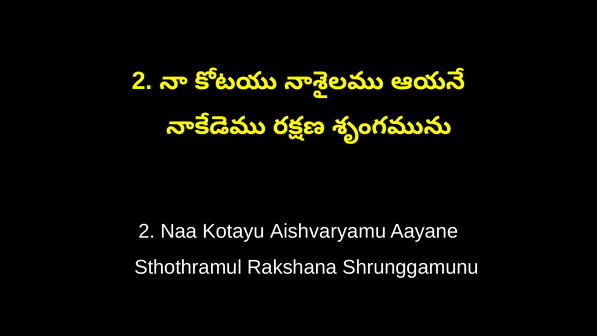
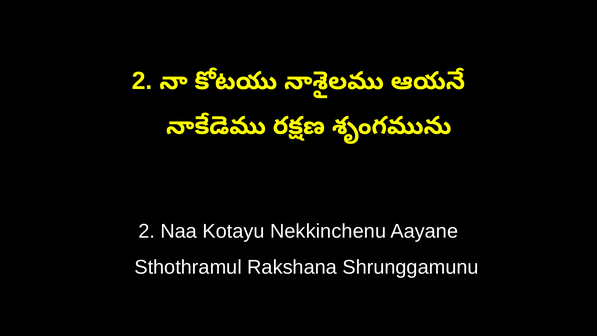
Aishvaryamu: Aishvaryamu -> Nekkinchenu (328, 231)
